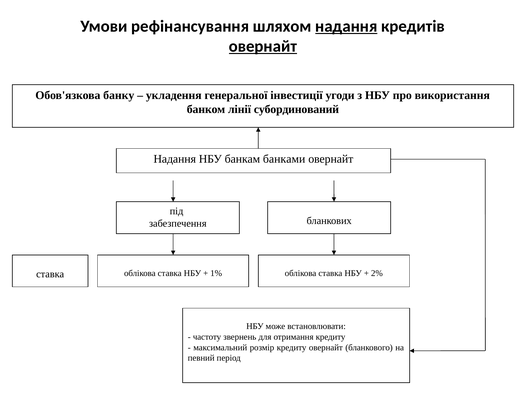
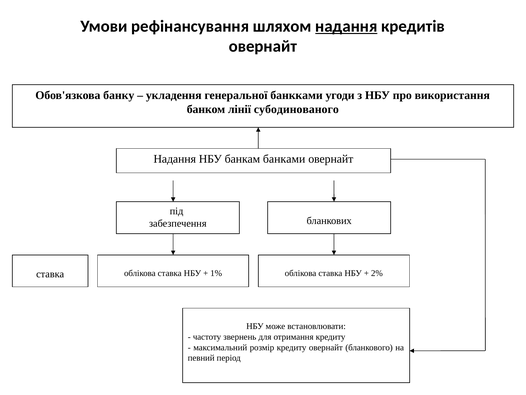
овернайт underline: present -> none (263, 46)
інвестиції: інвестиції -> банкками (297, 95)
субординований: субординований -> субодинованого (296, 109)
